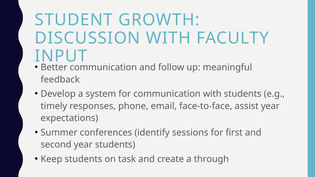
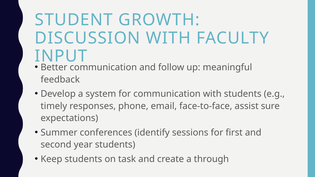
assist year: year -> sure (270, 106)
